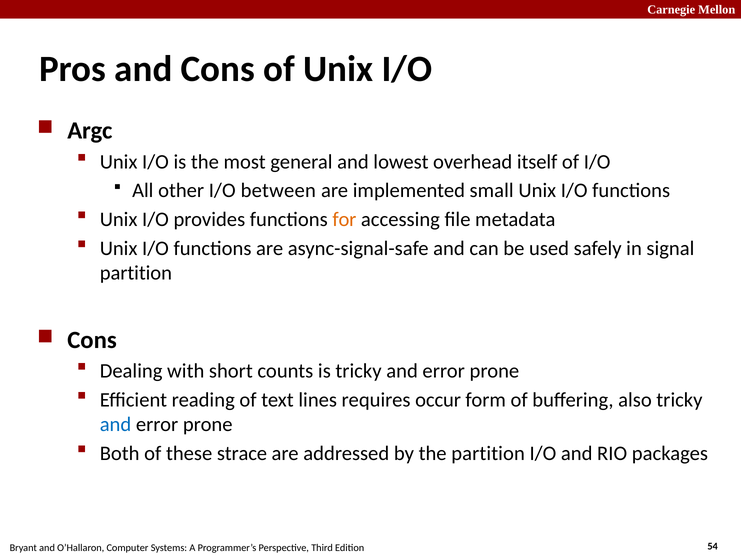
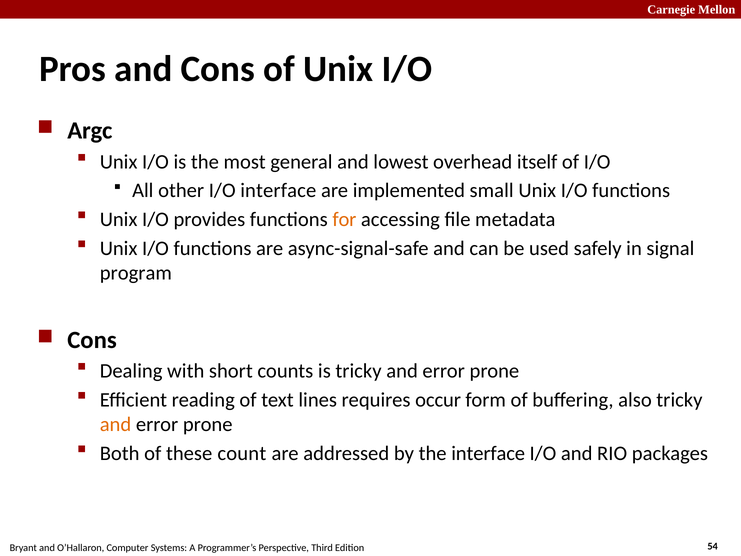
I/O between: between -> interface (278, 190)
partition: partition -> program (136, 273)
and colour: blue -> orange (115, 424)
strace: strace -> count (242, 453)
the partition: partition -> interface (488, 453)
